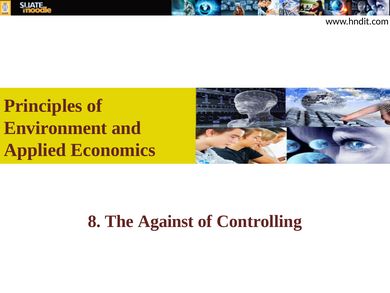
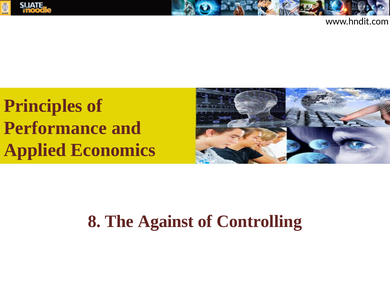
Environment: Environment -> Performance (55, 128)
